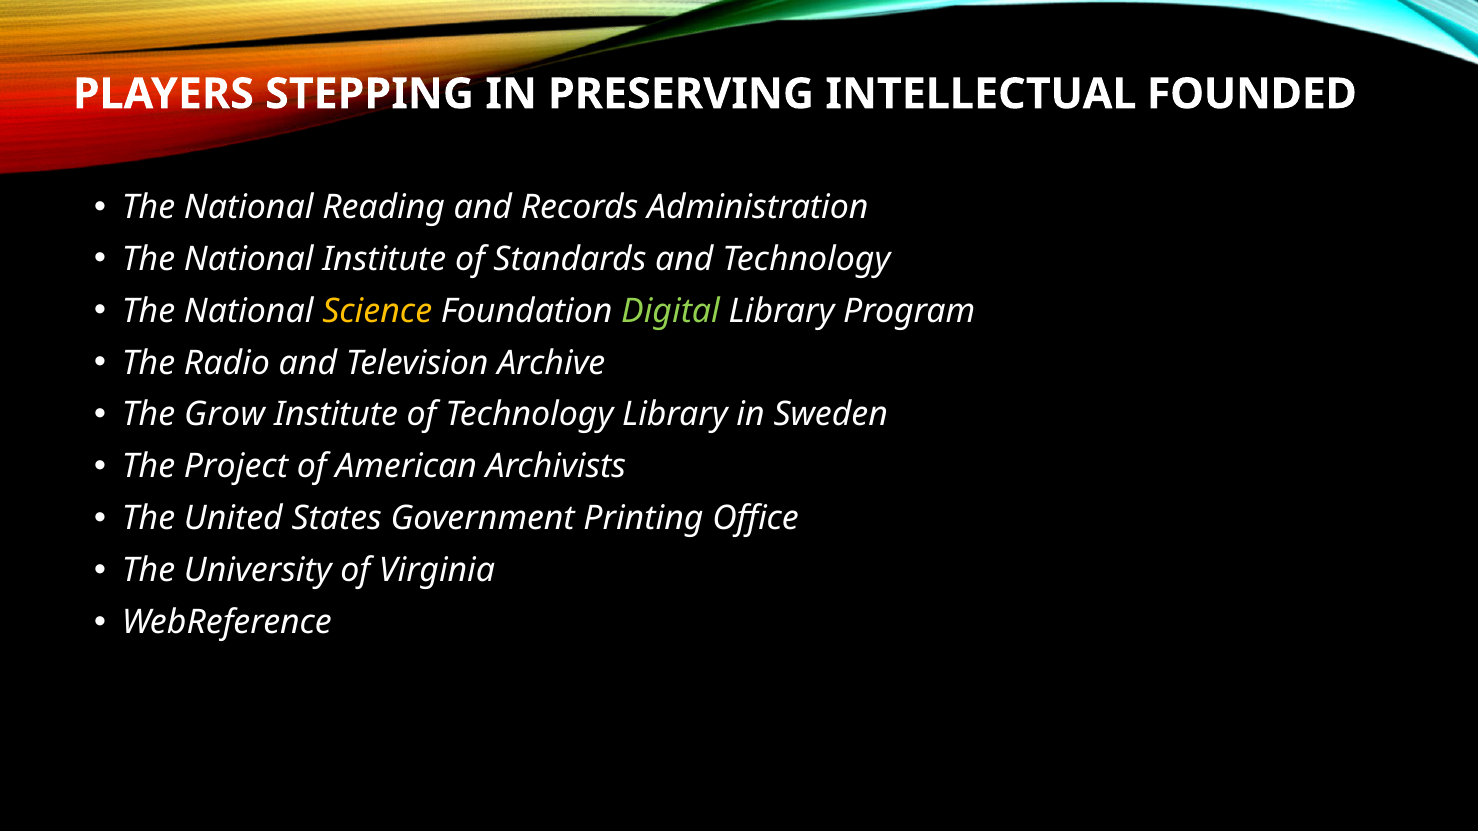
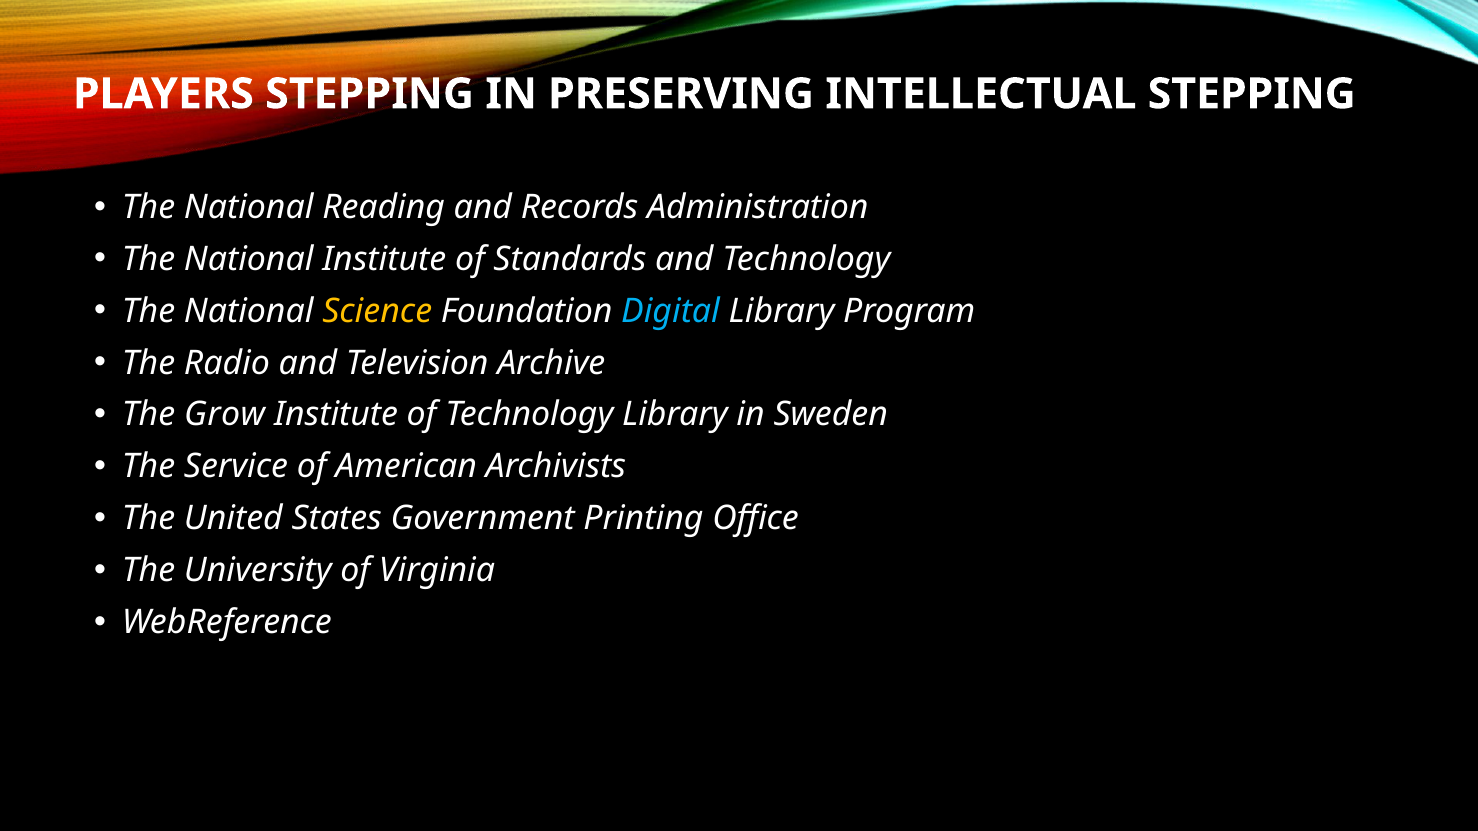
INTELLECTUAL FOUNDED: FOUNDED -> STEPPING (1252, 94)
Digital colour: light green -> light blue (671, 311)
Project: Project -> Service (236, 467)
